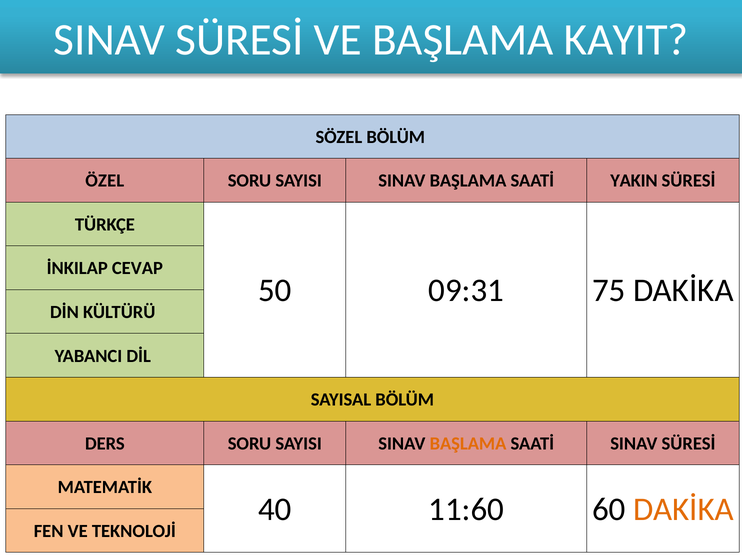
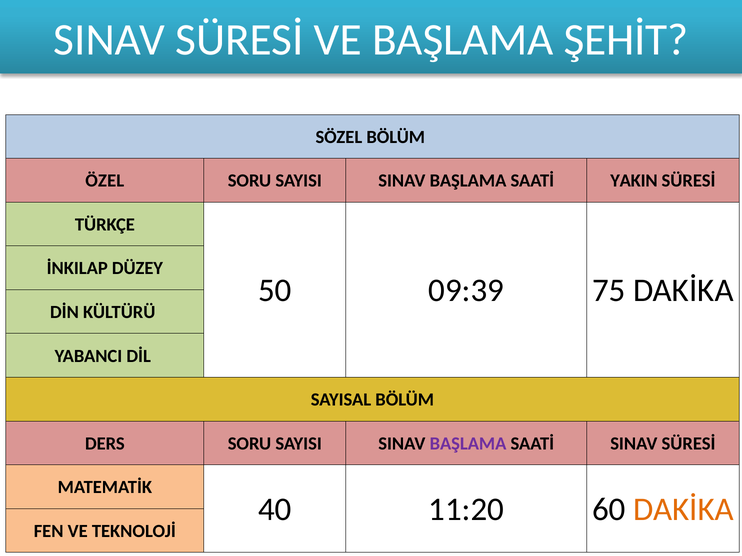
KAYIT: KAYIT -> ŞEHİT (626, 40)
CEVAP: CEVAP -> DÜZEY (137, 269)
09:31: 09:31 -> 09:39 (466, 291)
BAŞLAMA colour: orange -> purple (468, 444)
11:60: 11:60 -> 11:20 (466, 510)
